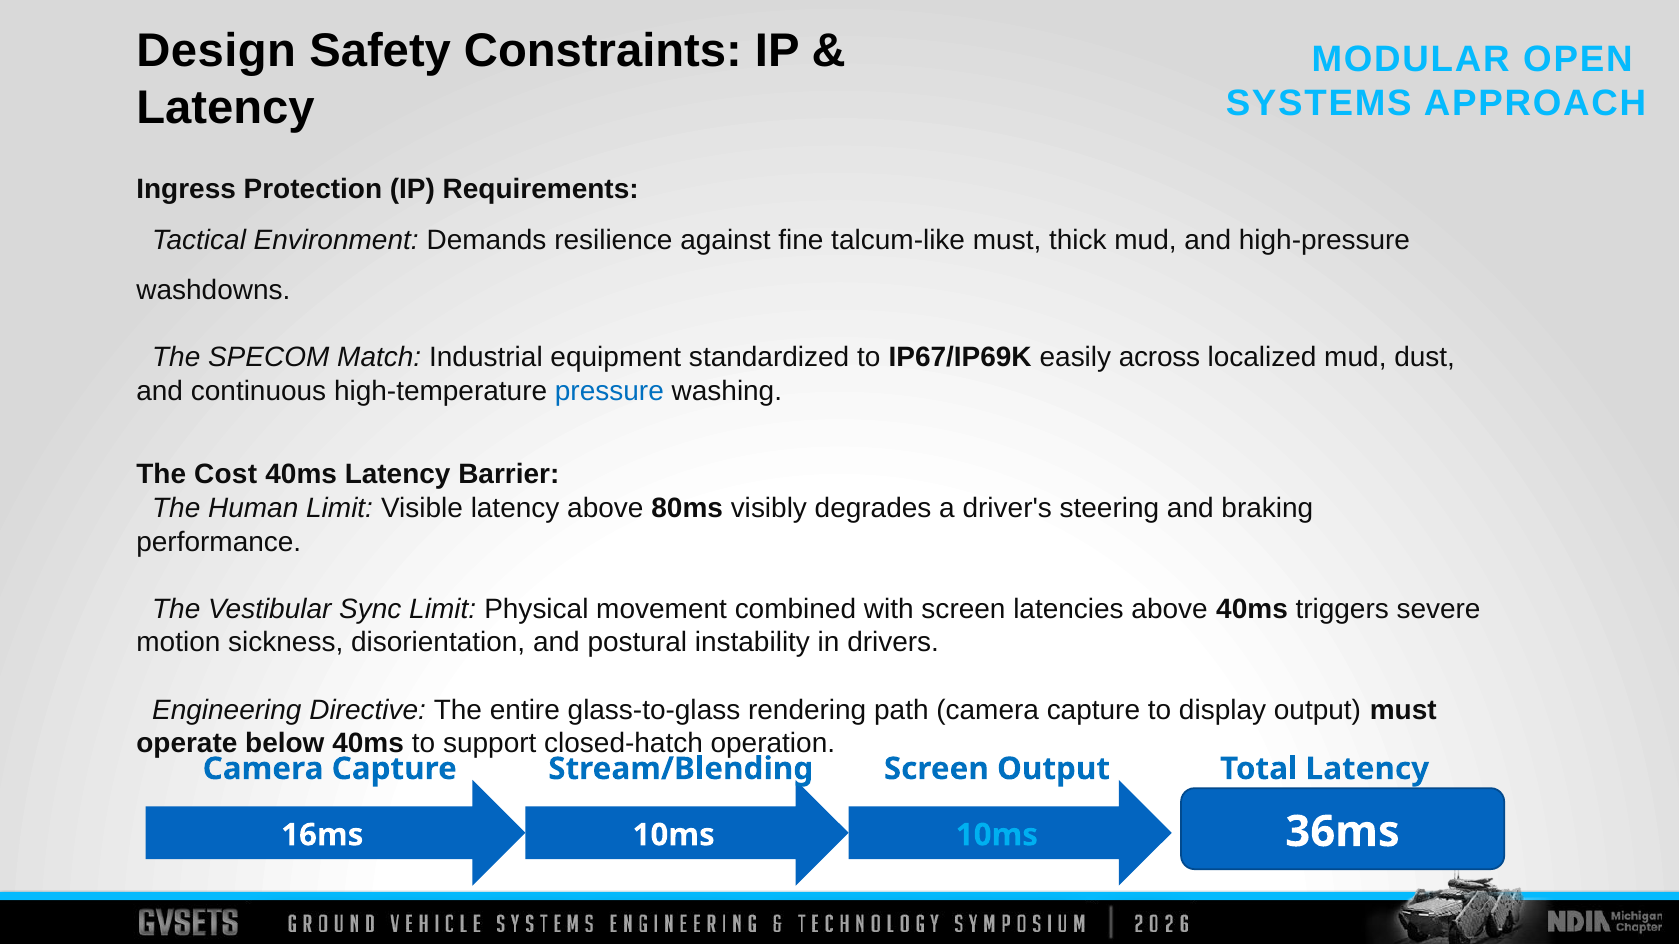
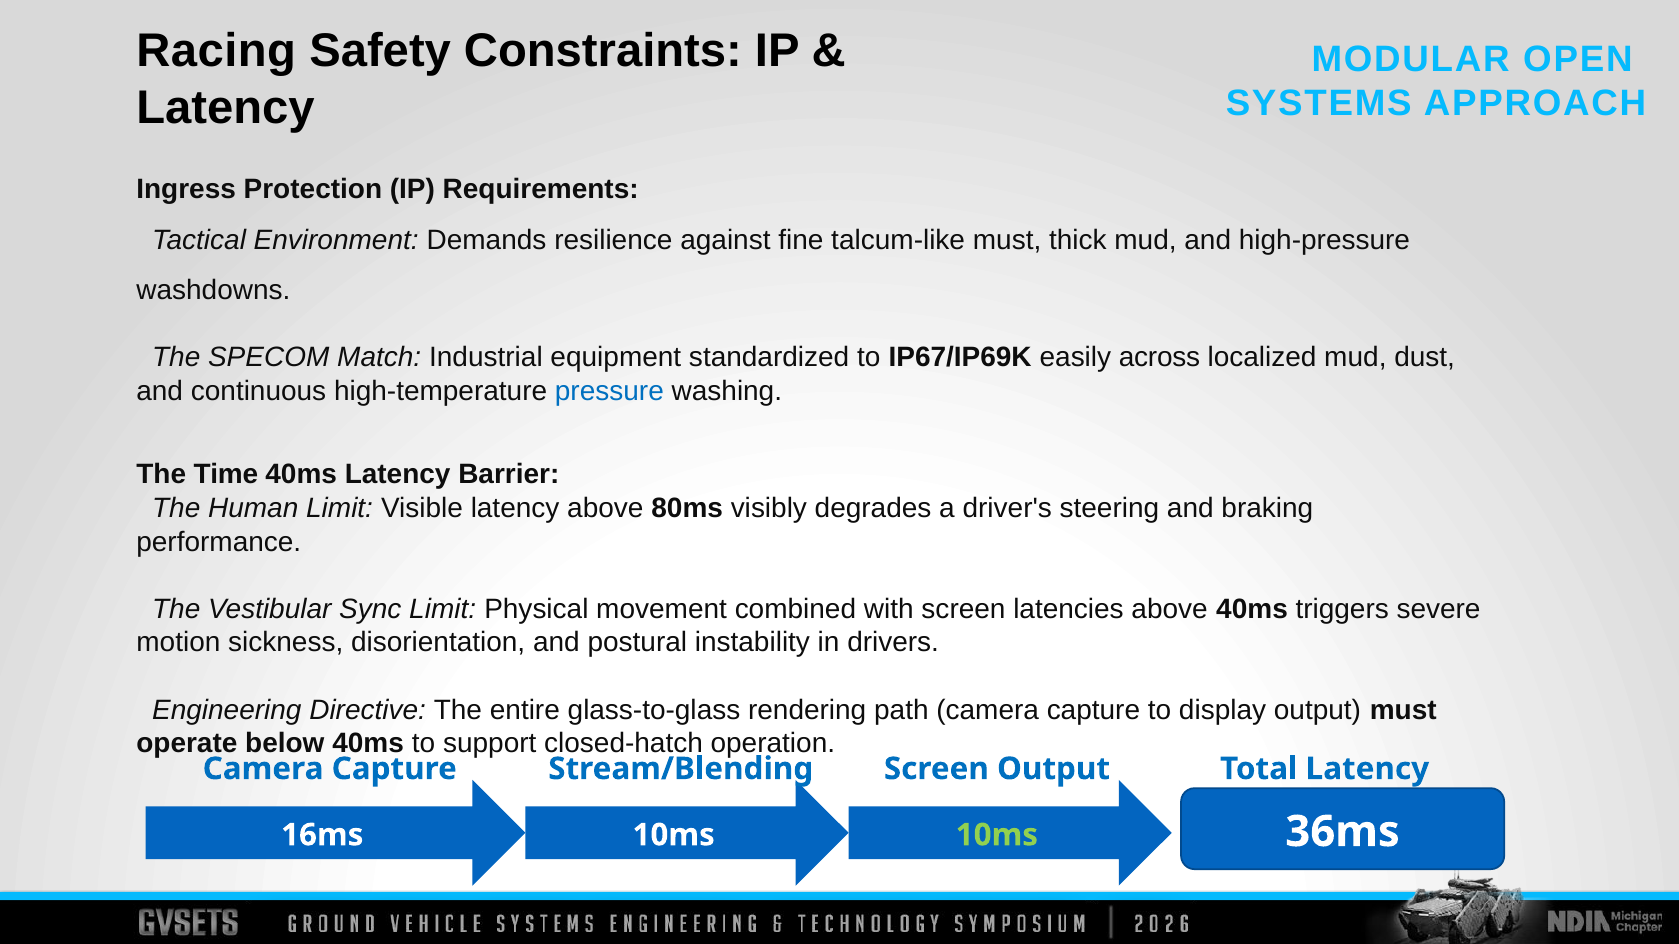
Design: Design -> Racing (216, 51)
Cost: Cost -> Time (226, 475)
10ms colour: light blue -> light green (997, 835)
